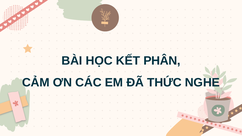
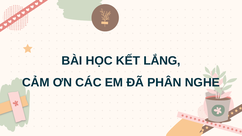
PHÂN: PHÂN -> LẮNG (162, 61)
THỨC: THỨC -> PHÂN (164, 83)
